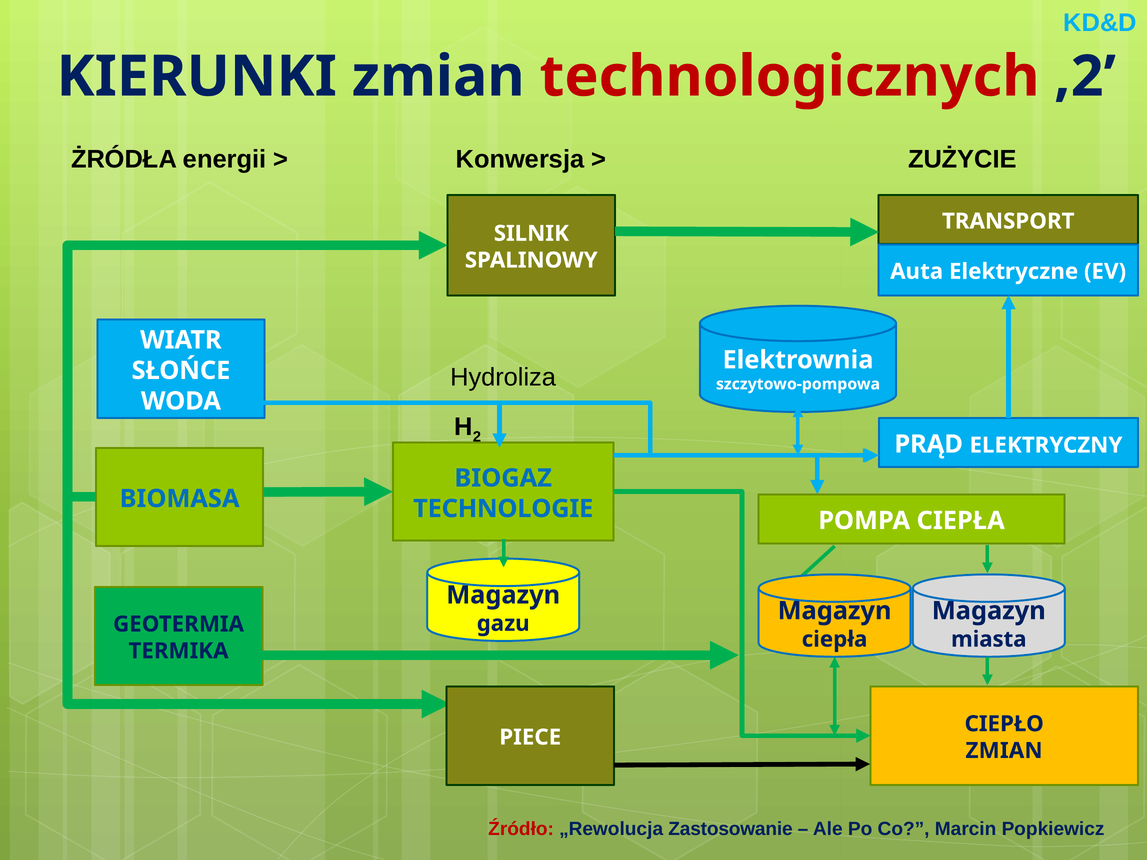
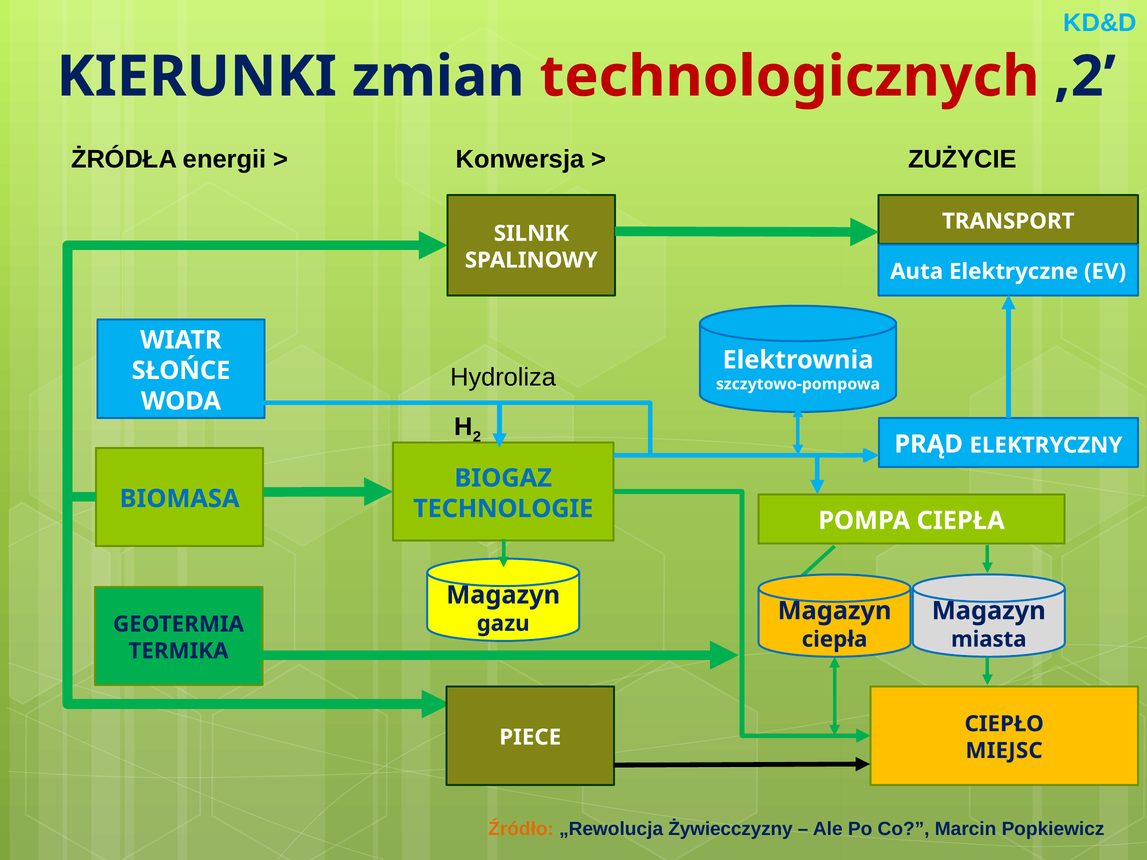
ZMIAN: ZMIAN -> MIEJSC (1004, 751)
Źródło colour: red -> orange (521, 829)
Zastosowanie: Zastosowanie -> Żywiecczyzny (730, 829)
